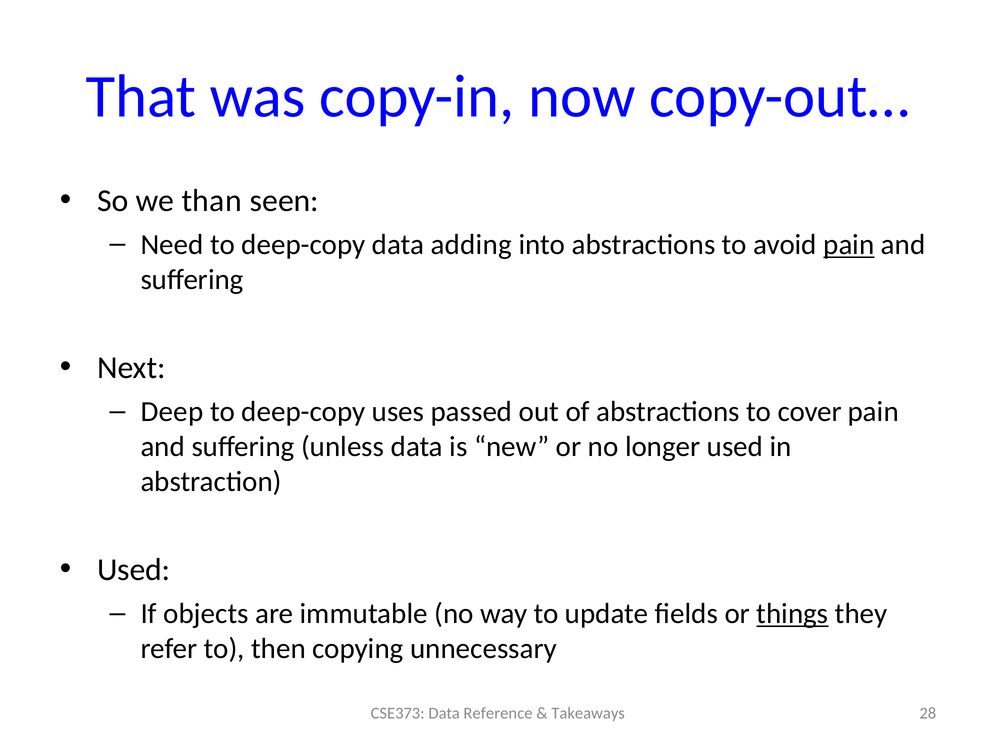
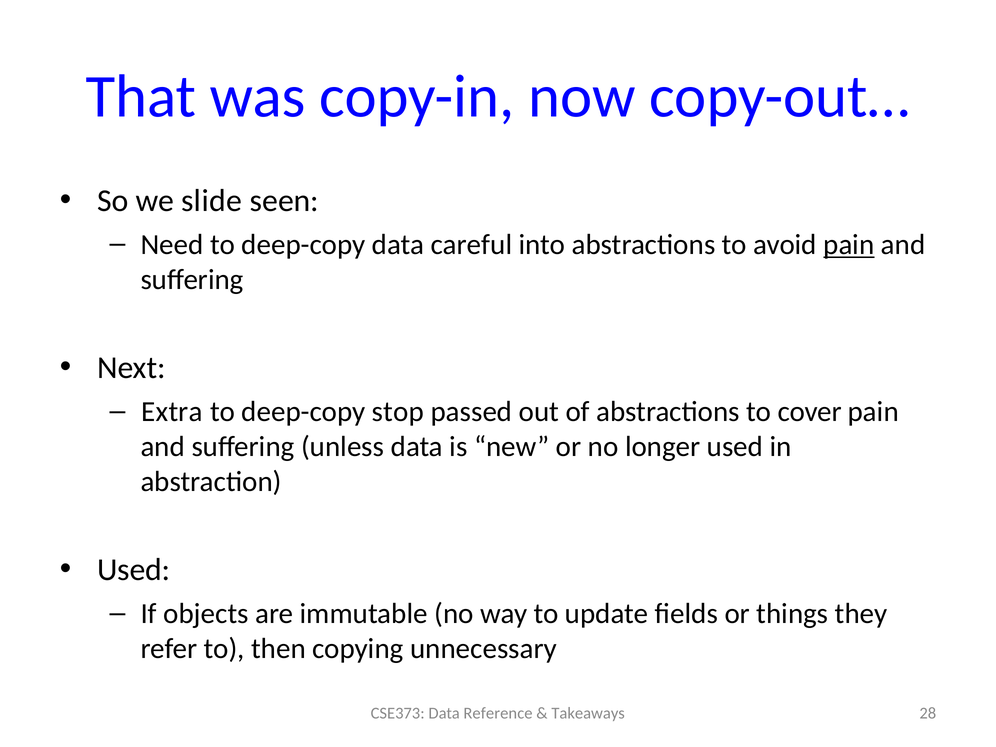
than: than -> slide (212, 201)
adding: adding -> careful (471, 245)
Deep: Deep -> Extra (172, 412)
uses: uses -> stop (398, 412)
things underline: present -> none (792, 614)
